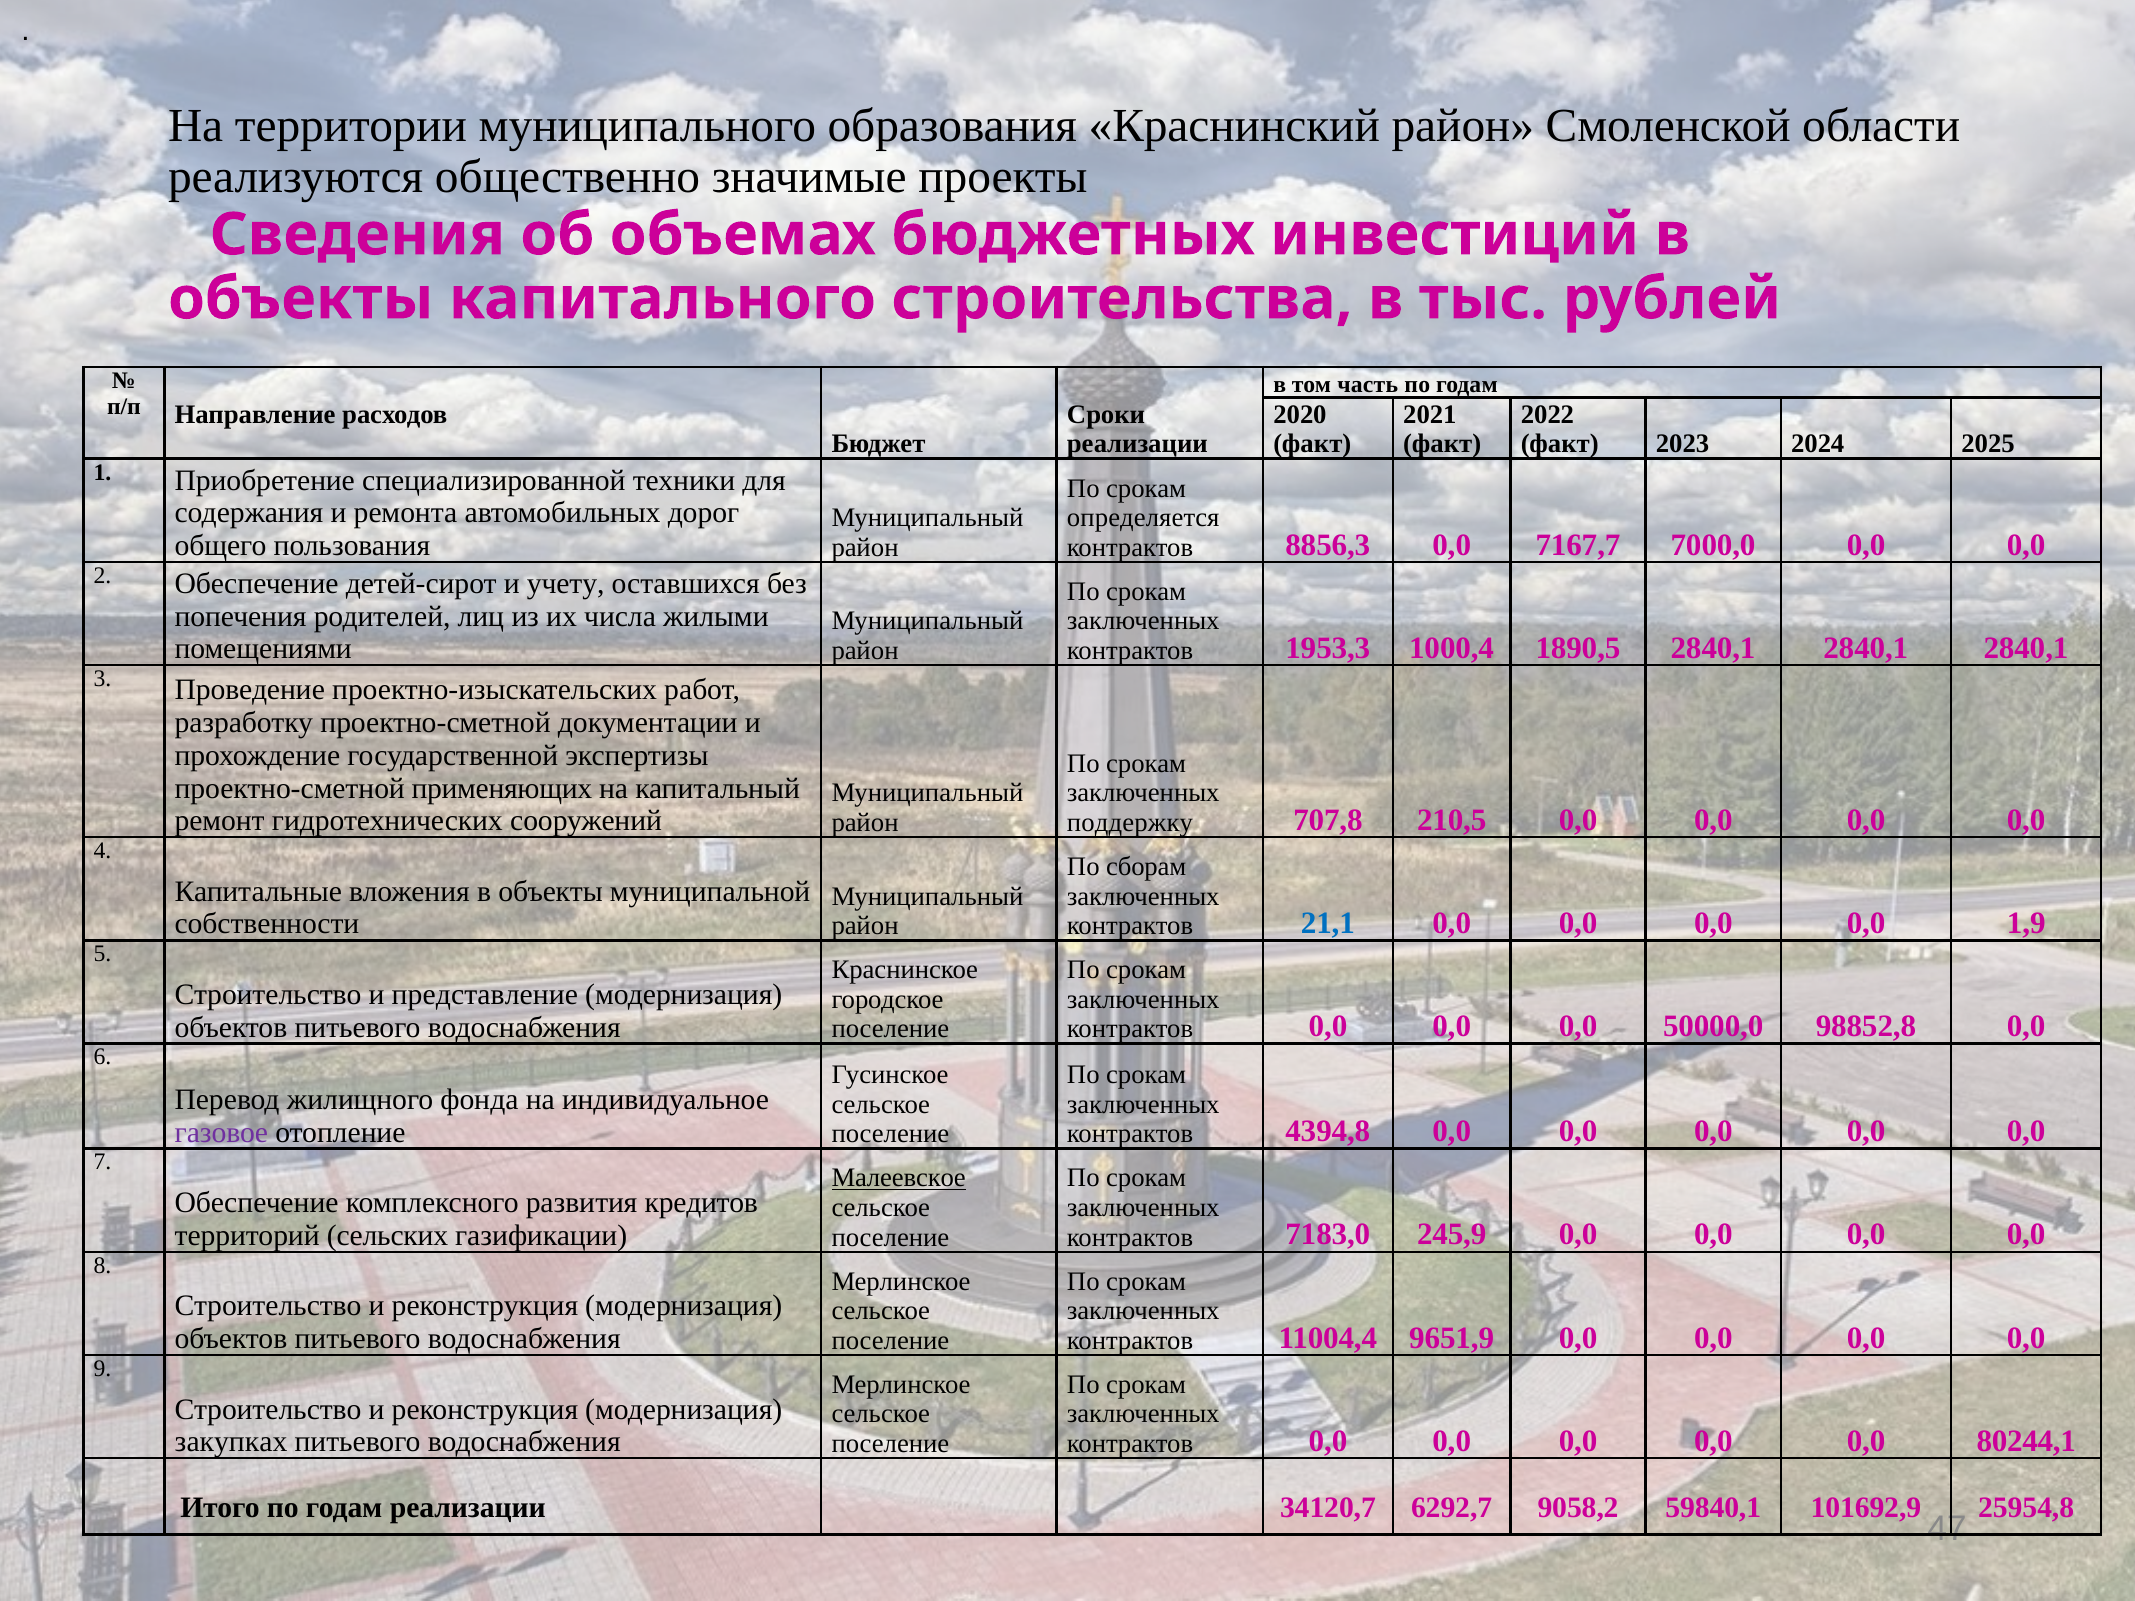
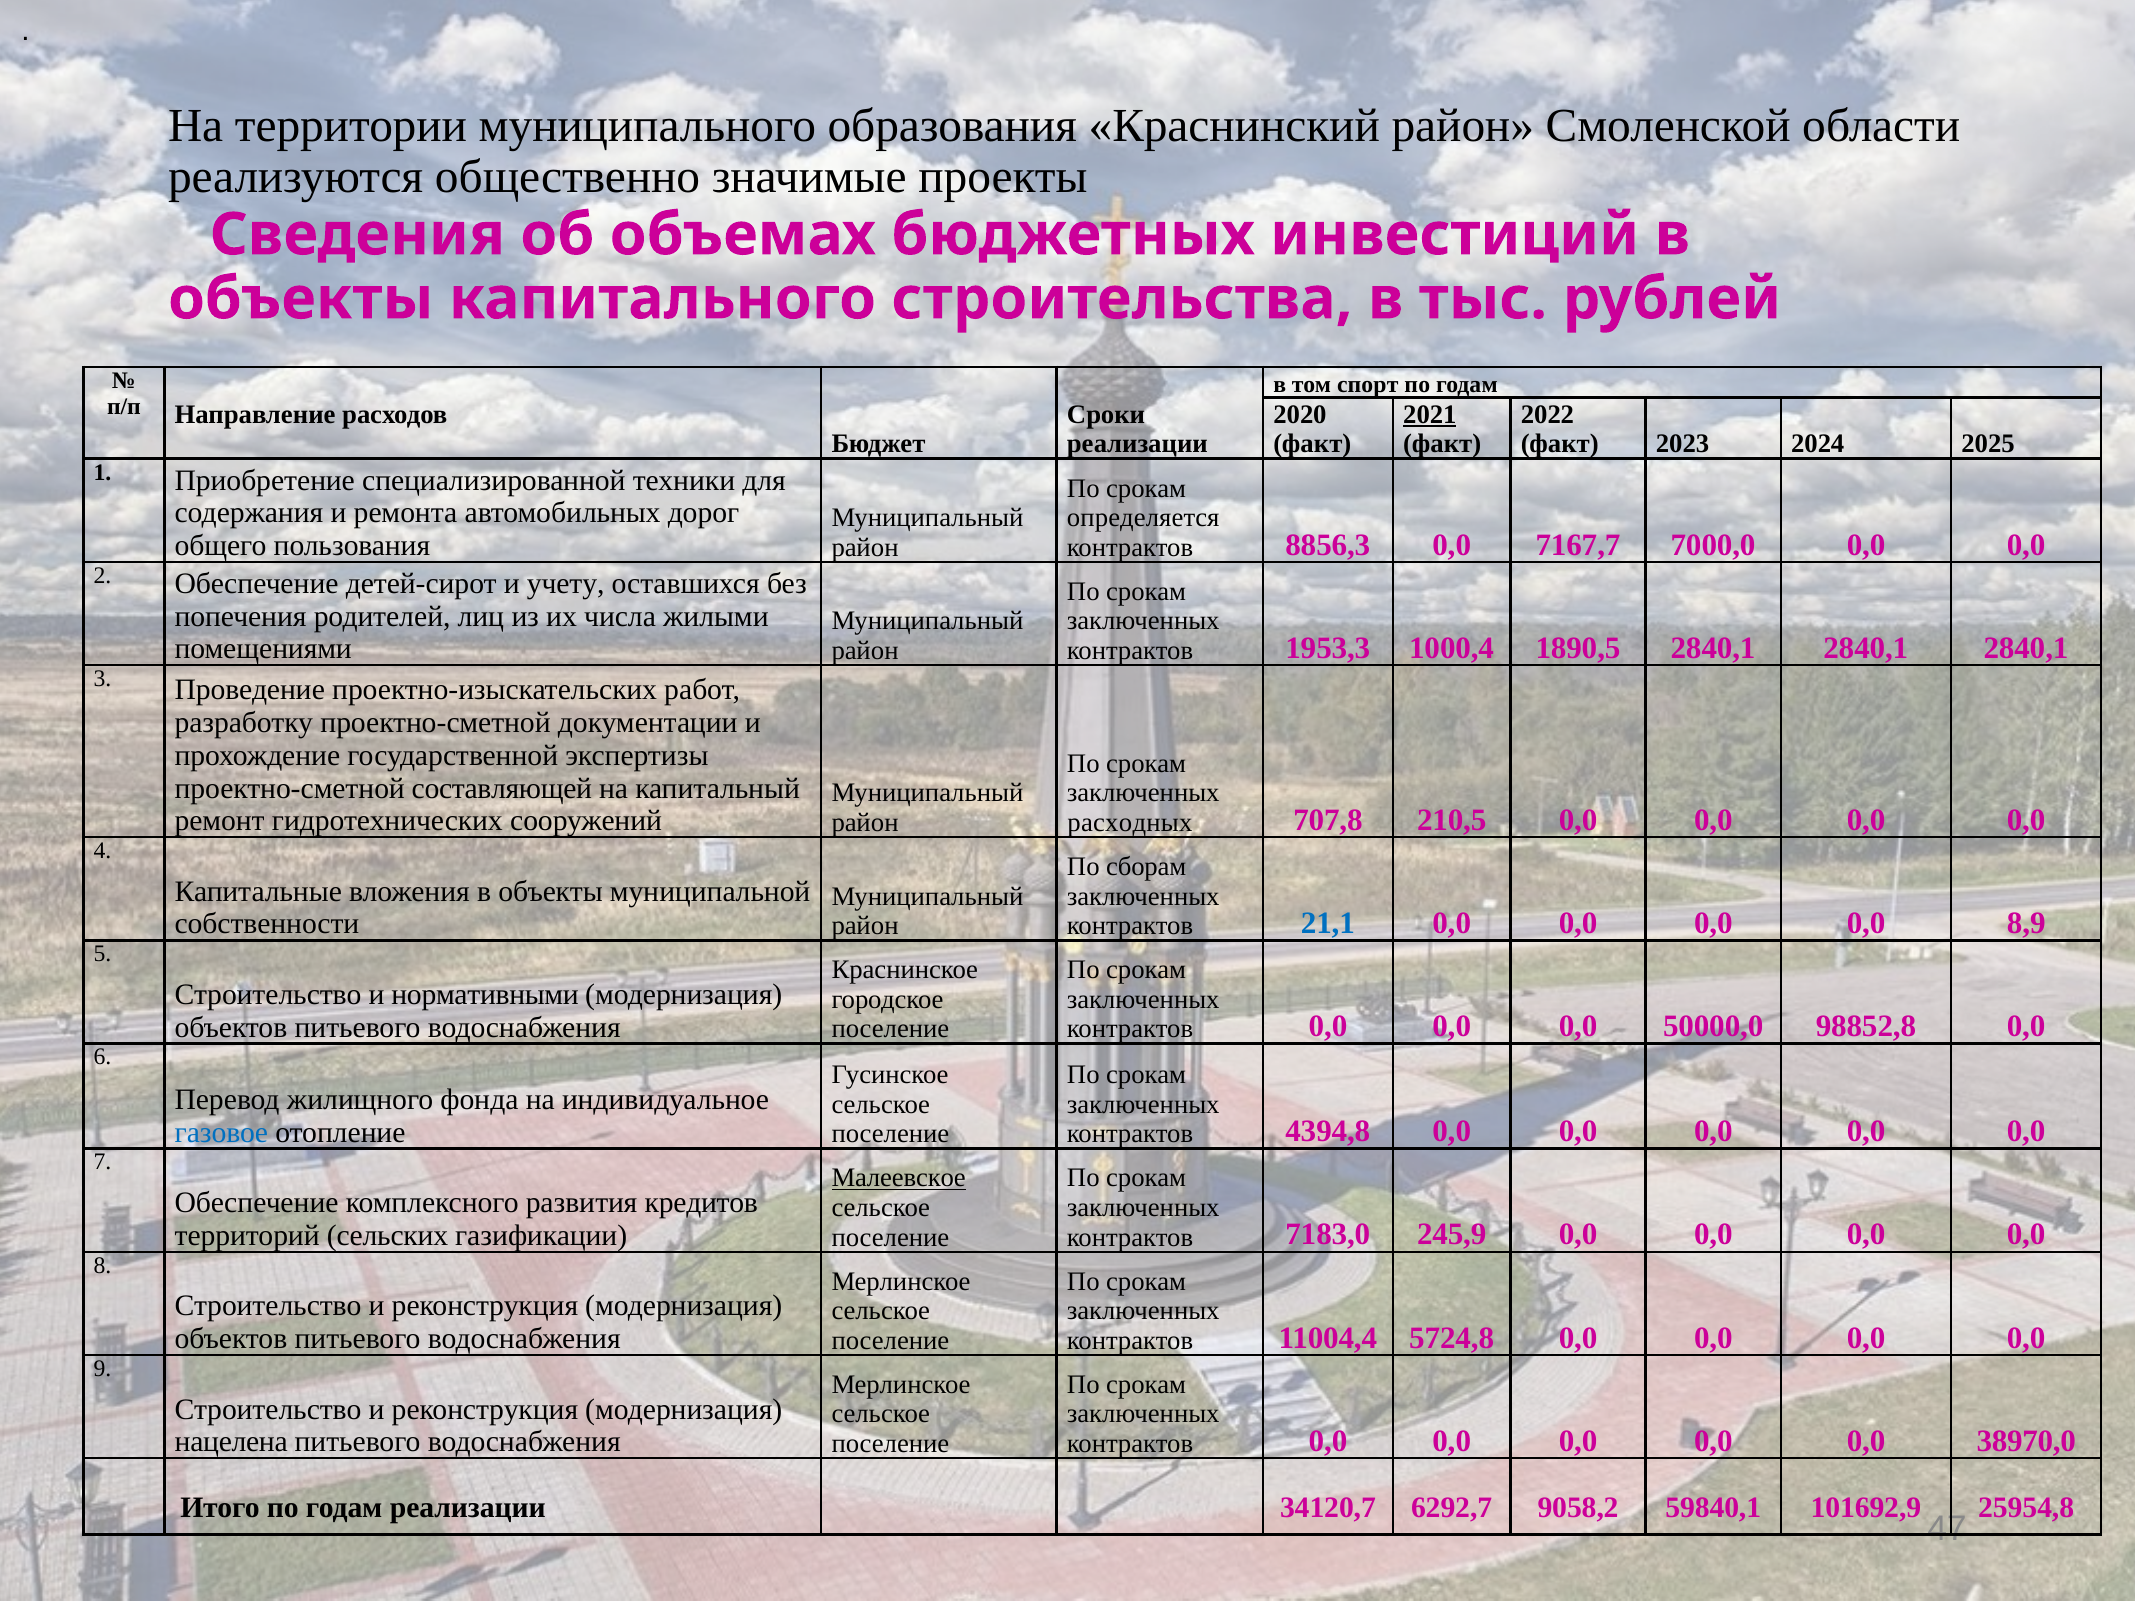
часть: часть -> спорт (1368, 385)
2021 underline: none -> present (1430, 415)
применяющих: применяющих -> составляющей (502, 788)
поддержку: поддержку -> расходных (1130, 823)
1,9: 1,9 -> 8,9 (2026, 923)
представление: представление -> нормативными (485, 995)
газовое colour: purple -> blue (221, 1133)
9651,9: 9651,9 -> 5724,8 (1452, 1338)
закупках: закупках -> нацелена (231, 1442)
80244,1: 80244,1 -> 38970,0 (2026, 1441)
